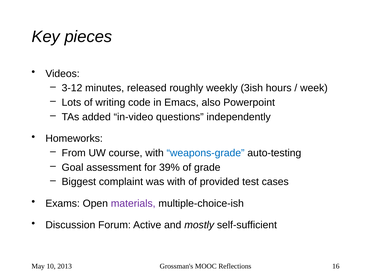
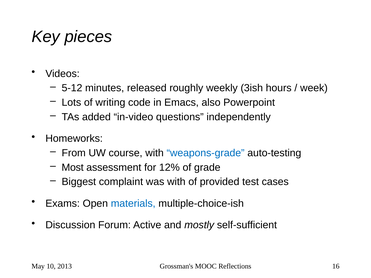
3-12: 3-12 -> 5-12 (72, 88)
Goal: Goal -> Most (73, 168)
39%: 39% -> 12% (169, 168)
materials colour: purple -> blue (133, 204)
